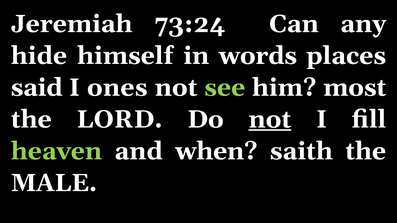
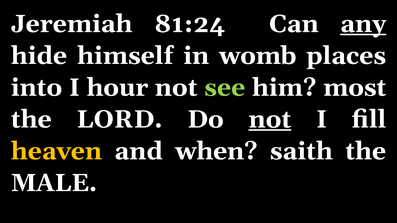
73:24: 73:24 -> 81:24 (190, 24)
any underline: none -> present (363, 24)
words: words -> womb (258, 56)
said: said -> into (37, 88)
ones: ones -> hour (117, 88)
heaven colour: light green -> yellow (56, 151)
